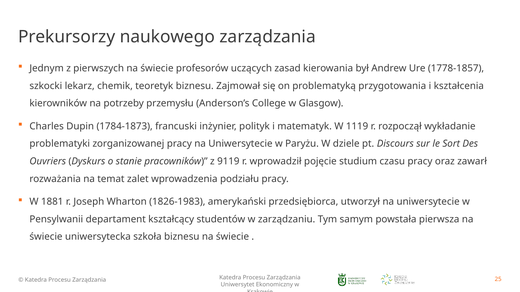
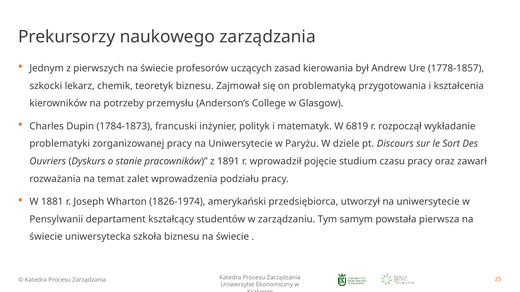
1119: 1119 -> 6819 (357, 126)
9119: 9119 -> 1891 (228, 162)
1826-1983: 1826-1983 -> 1826-1974 (177, 202)
